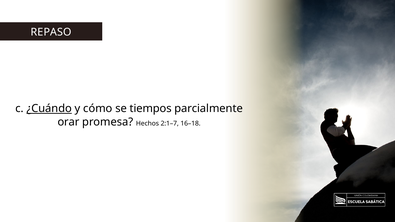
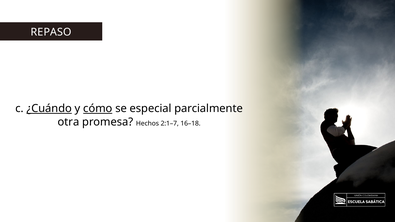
cómo underline: none -> present (98, 109)
tiempos: tiempos -> especial (151, 109)
orar: orar -> otra (68, 122)
